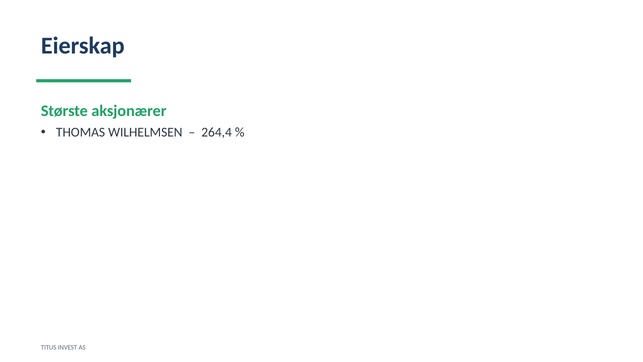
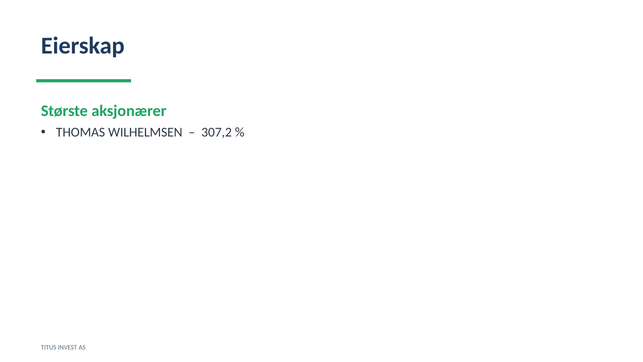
264,4: 264,4 -> 307,2 (217, 132)
